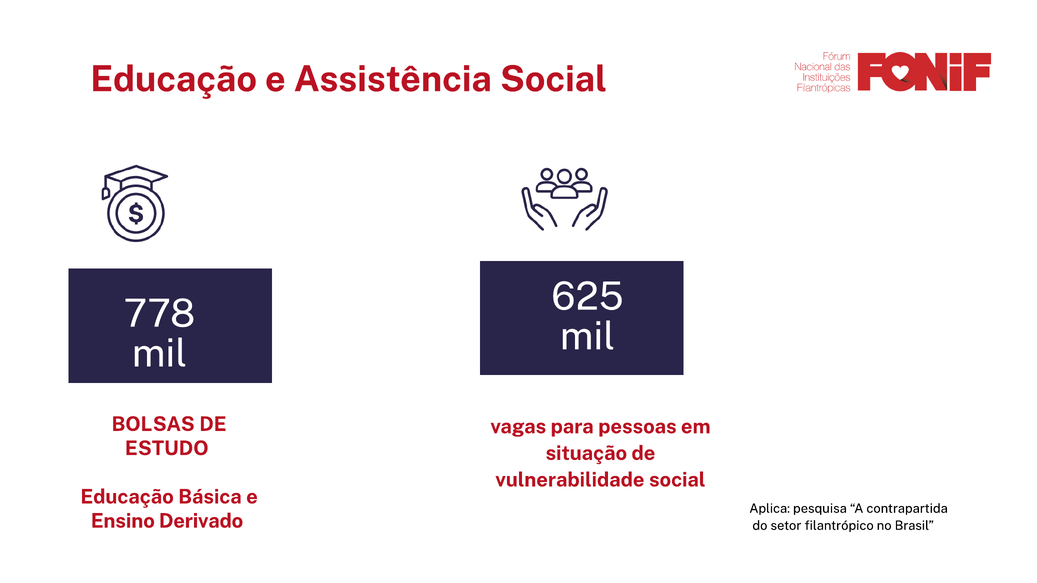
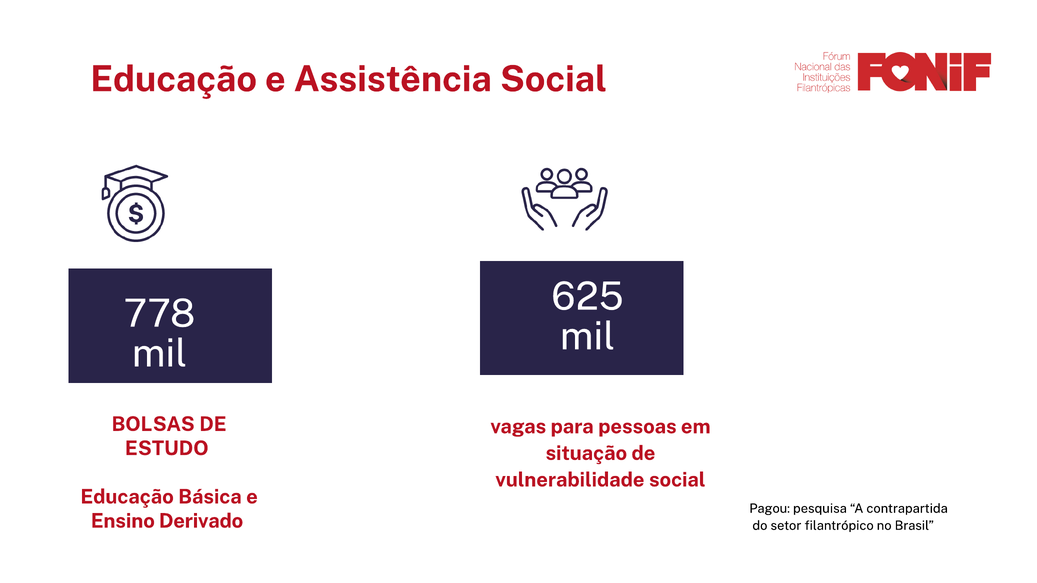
Aplica: Aplica -> Pagou (770, 509)
